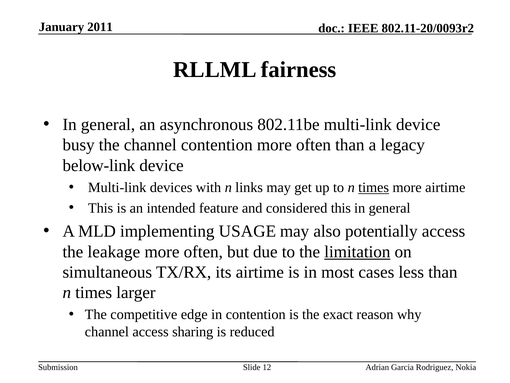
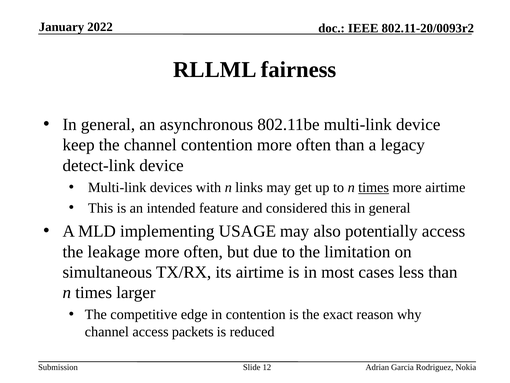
2011: 2011 -> 2022 (100, 27)
busy: busy -> keep (79, 145)
below-link: below-link -> detect-link (99, 165)
limitation underline: present -> none (357, 251)
sharing: sharing -> packets (193, 331)
